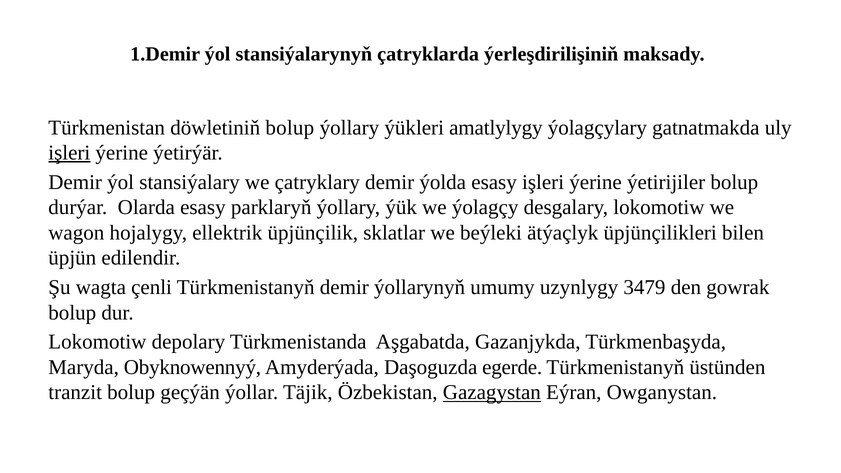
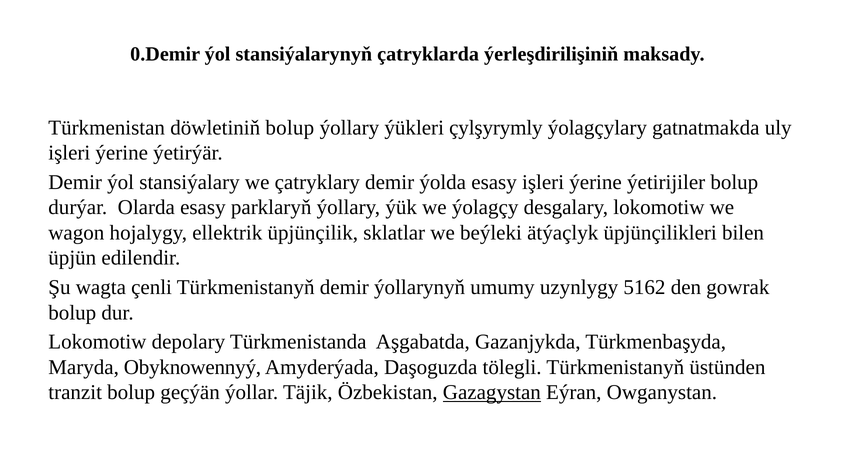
1.Demir: 1.Demir -> 0.Demir (165, 54)
amatlylygy: amatlylygy -> çylşyrymly (496, 128)
işleri underline: present -> none (69, 153)
3479: 3479 -> 5162 (644, 287)
egerde: egerde -> tölegli (512, 367)
